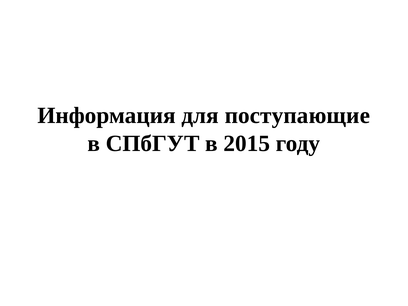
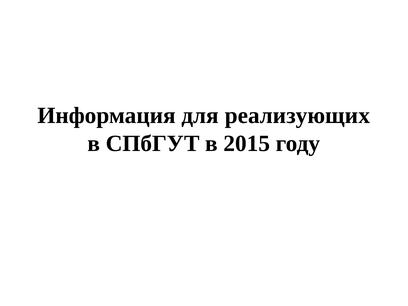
поступающие: поступающие -> реализующих (297, 116)
